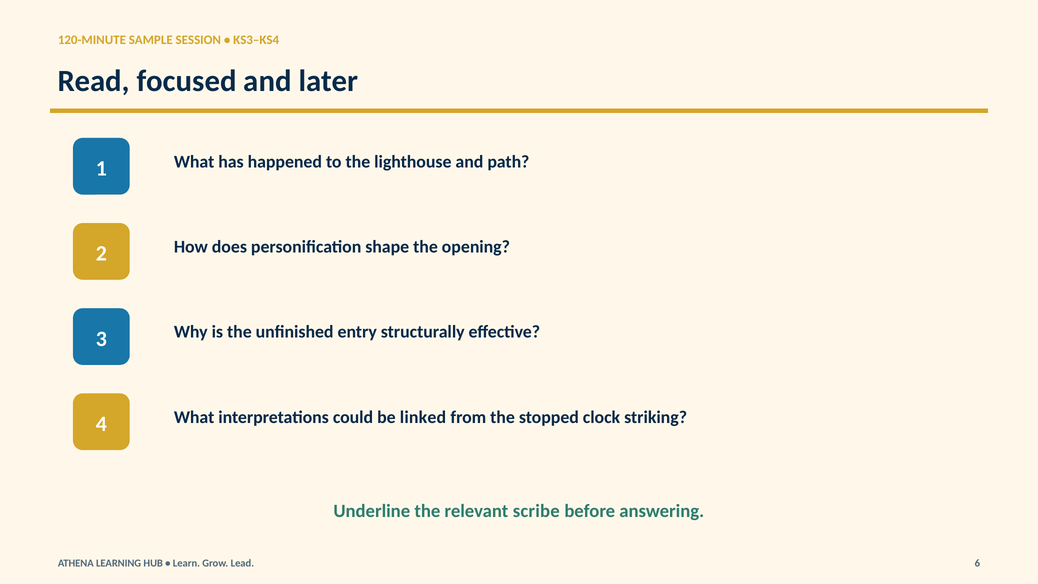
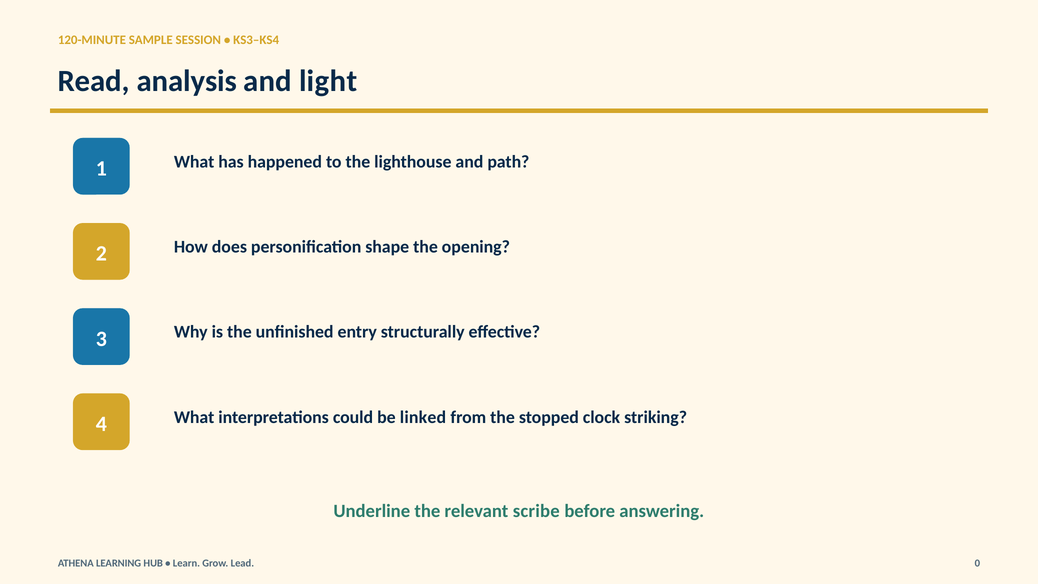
focused: focused -> analysis (187, 81)
later: later -> light (328, 81)
6: 6 -> 0 (977, 563)
